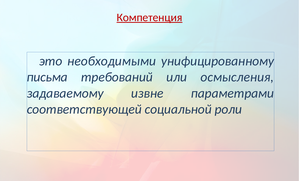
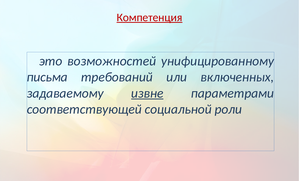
необходимыми: необходимыми -> возможностей (112, 61)
осмысления: осмысления -> включенных (237, 77)
извне underline: none -> present (147, 93)
